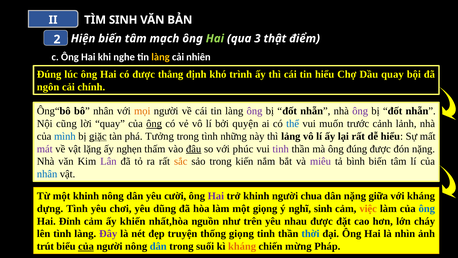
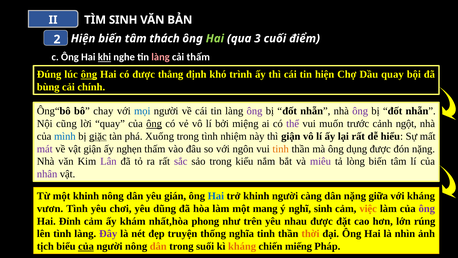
mạch: mạch -> thách (165, 38)
thật: thật -> cuối (275, 38)
khi underline: none -> present (104, 57)
làng colour: yellow -> pink (161, 57)
cải nhiên: nhiên -> thấm (198, 57)
ông underline: none -> present (89, 74)
tin hiểu: hiểu -> hiện (325, 74)
ngôn: ngôn -> bùng (48, 87)
bô nhân: nhân -> chay (103, 111)
mọi colour: orange -> blue (142, 111)
quyện: quyện -> miệng (245, 124)
thể colour: blue -> purple (293, 124)
lảnh: lảnh -> ngột (406, 124)
Tưởng: Tưởng -> Xuống (160, 136)
những: những -> nhiệm (234, 136)
thì lảng: lảng -> giận (291, 136)
vật lặng: lặng -> giận (92, 149)
đâu underline: present -> none (194, 149)
phúc: phúc -> ngôn (243, 149)
tinh colour: purple -> orange (281, 149)
ông đúng: đúng -> dụng (357, 149)
sắc colour: orange -> purple (181, 161)
kiến: kiến -> kiểu (244, 161)
bình: bình -> lòng (356, 161)
nhân colour: blue -> purple (47, 174)
cười: cười -> gián (175, 196)
Hai colour: purple -> blue (216, 196)
chua: chua -> càng (311, 196)
dựng: dựng -> vươn (50, 208)
một giọng: giọng -> mang (265, 208)
ông colour: blue -> purple (427, 208)
khiến: khiến -> khám (133, 221)
nguồn: nguồn -> phong (205, 221)
cháy: cháy -> rúng (425, 221)
thống giọng: giọng -> nghĩa (241, 234)
thời colour: blue -> orange (310, 234)
trút: trút -> tịch (45, 246)
dân colour: blue -> orange (158, 246)
mừng: mừng -> miếng (298, 246)
